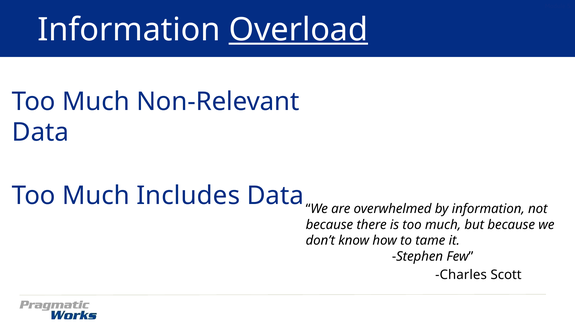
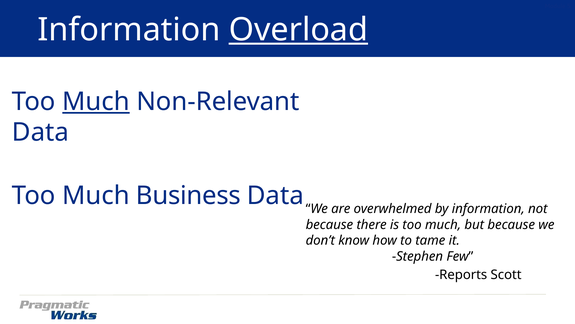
Much underline: none -> present (96, 102)
Includes: Includes -> Business (188, 195)
Charles: Charles -> Reports (461, 274)
